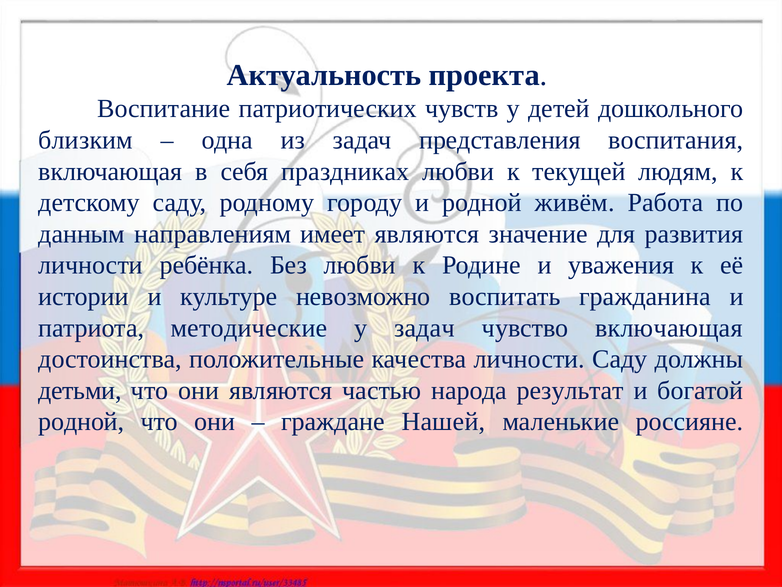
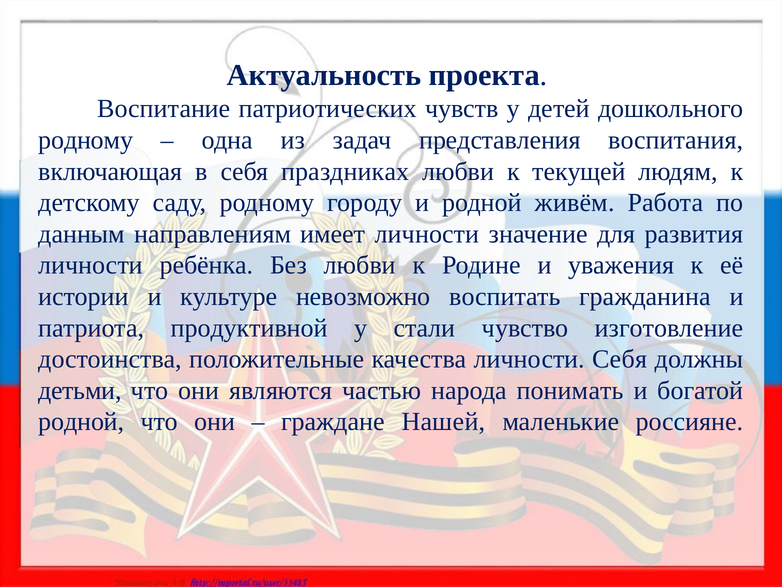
близким: близким -> родному (86, 140)
имеет являются: являются -> личности (427, 234)
методические: методические -> продуктивной (249, 328)
у задач: задач -> стали (425, 328)
чувство включающая: включающая -> изготовление (669, 328)
личности Саду: Саду -> Себя (620, 359)
результат: результат -> понимать (570, 390)
